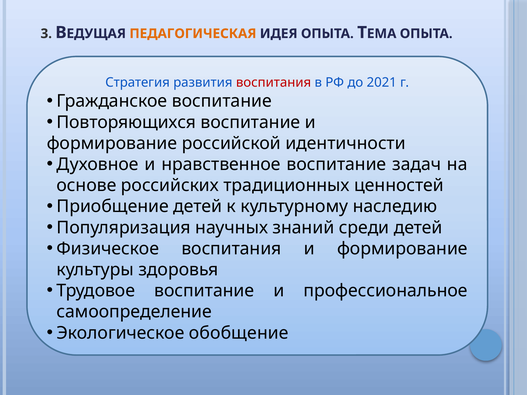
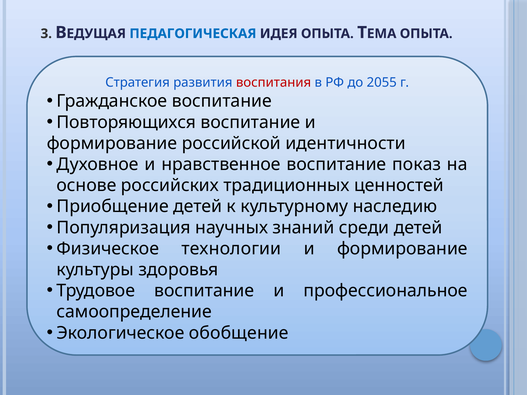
ПЕДАГОГИЧЕСКАЯ colour: orange -> blue (193, 34)
2021: 2021 -> 2055 (382, 83)
задач: задач -> показ (417, 165)
Физическое воспитания: воспитания -> технологии (231, 249)
